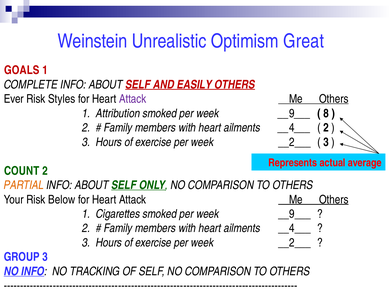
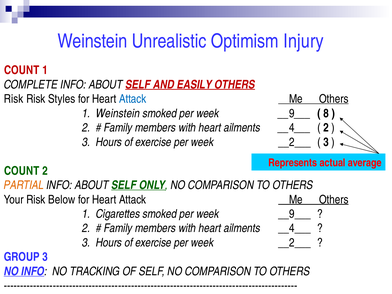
Great: Great -> Injury (304, 41)
GOALS: GOALS -> COUNT (22, 70)
Ever: Ever -> Risk (14, 99)
Attack colour: purple -> blue (133, 99)
1 Attribution: Attribution -> Weinstein (118, 113)
